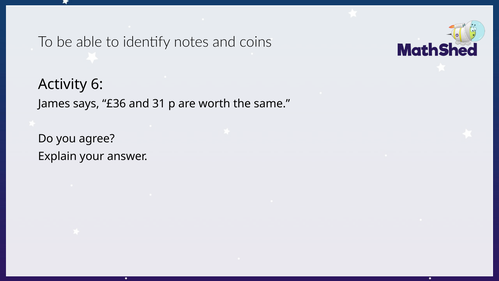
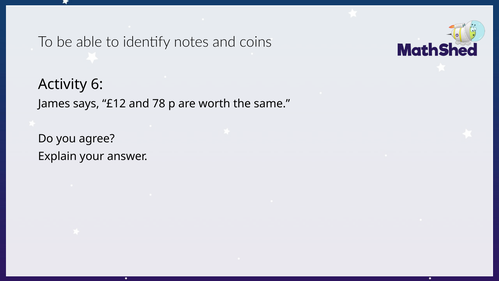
£36: £36 -> £12 (114, 104)
31: 31 -> 78 (159, 104)
